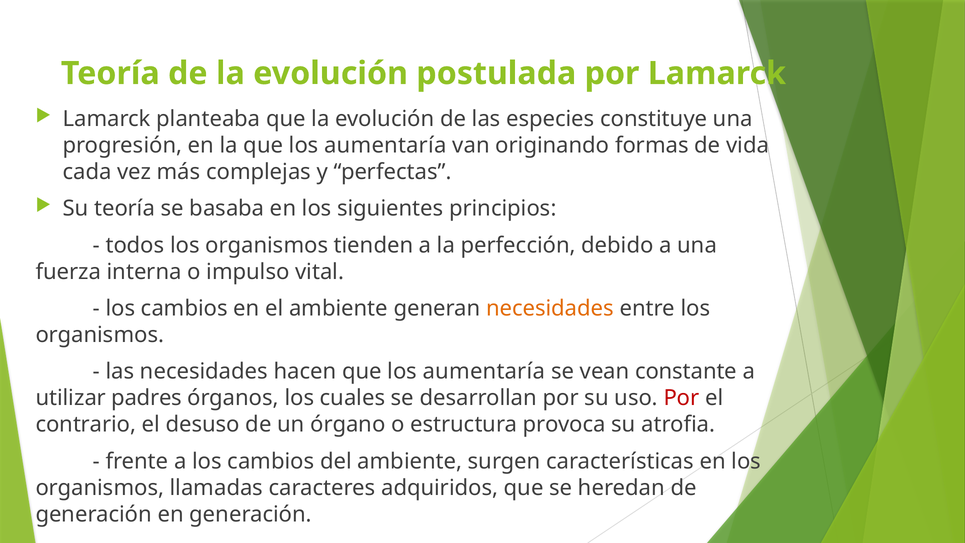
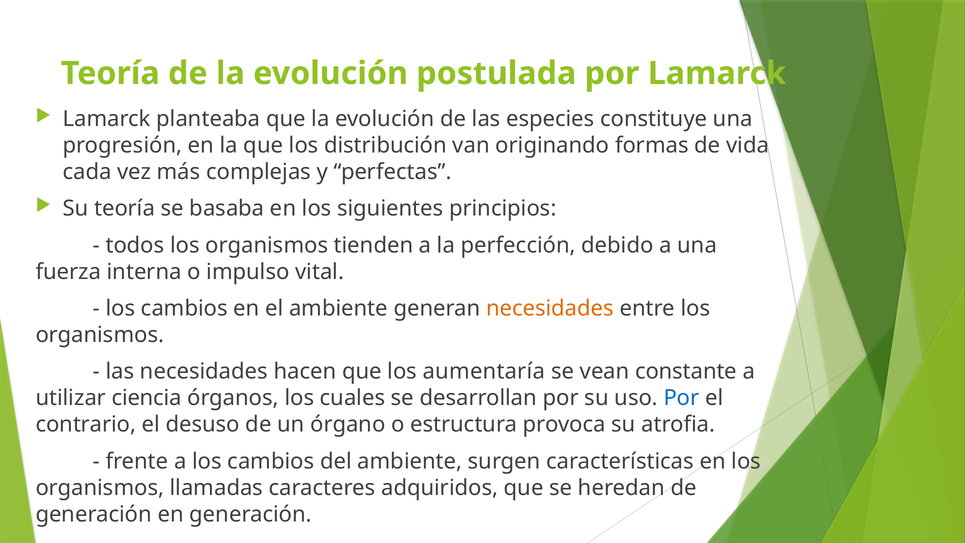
la que los aumentaría: aumentaría -> distribución (386, 145)
padres: padres -> ciencia (147, 398)
Por colour: red -> blue (682, 398)
